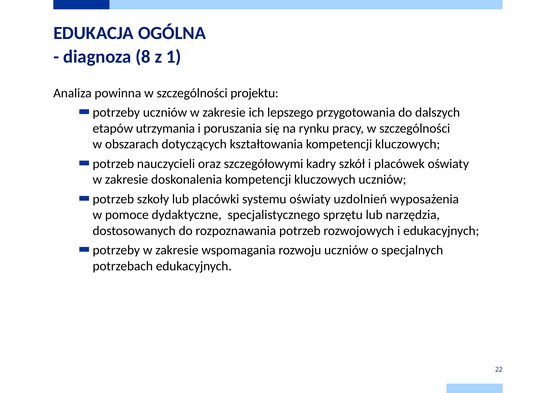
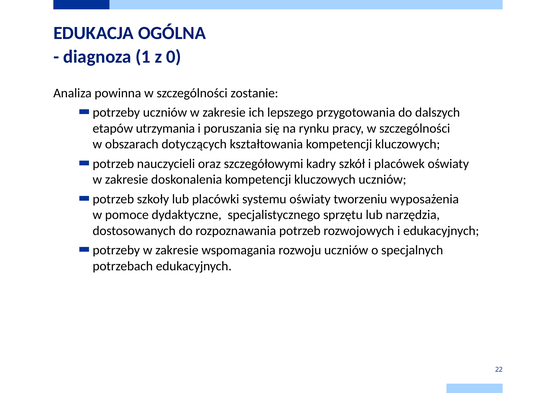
8: 8 -> 1 (143, 57)
1: 1 -> 0 (174, 57)
projektu: projektu -> zostanie (254, 93)
uzdolnień: uzdolnień -> tworzeniu (360, 199)
